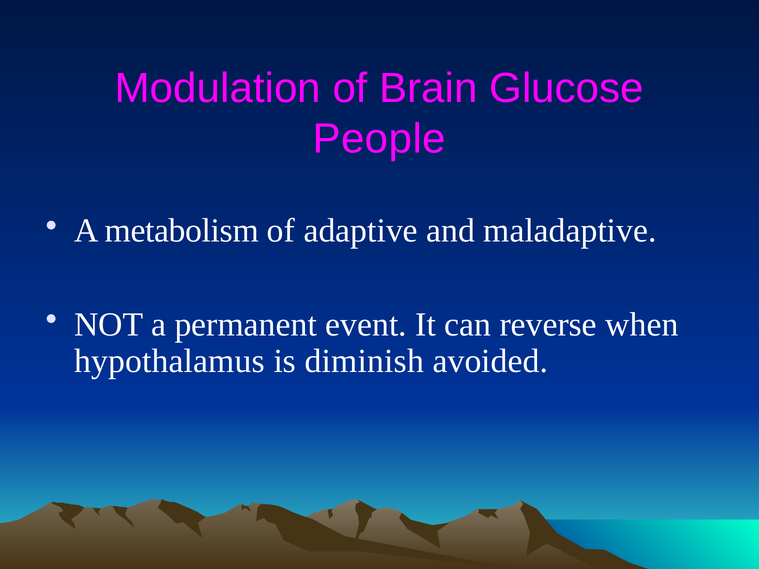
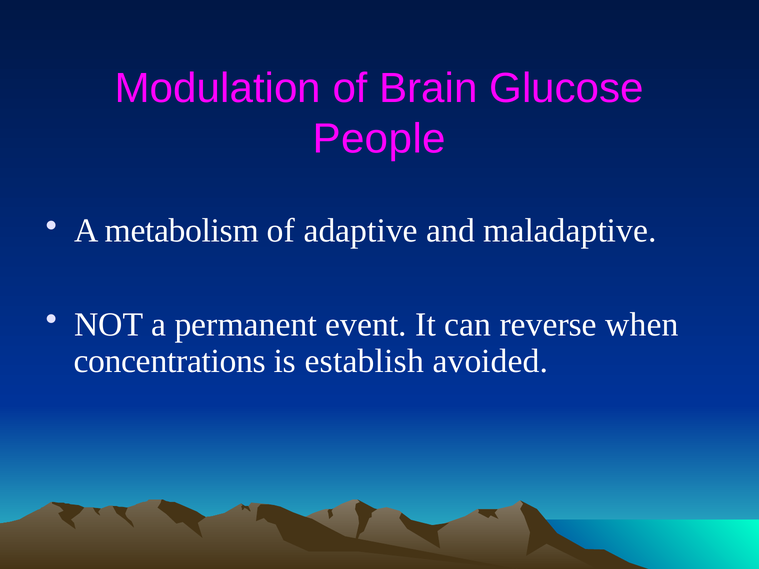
hypothalamus: hypothalamus -> concentrations (170, 361)
diminish: diminish -> establish (364, 361)
